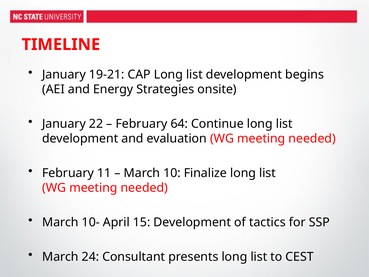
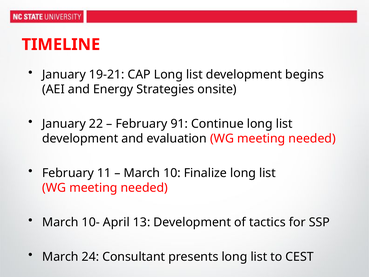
64: 64 -> 91 (179, 124)
15: 15 -> 13 (142, 222)
